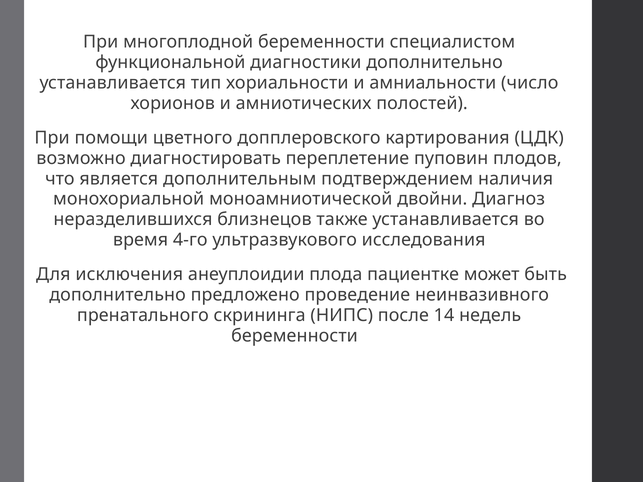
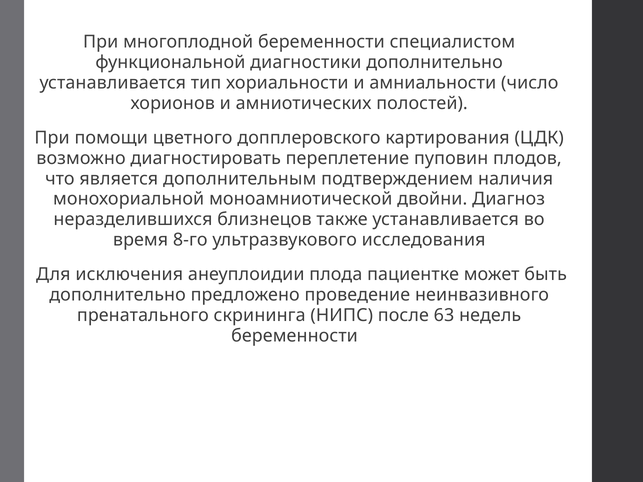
4-го: 4-го -> 8-го (190, 240)
14: 14 -> 63 (444, 316)
